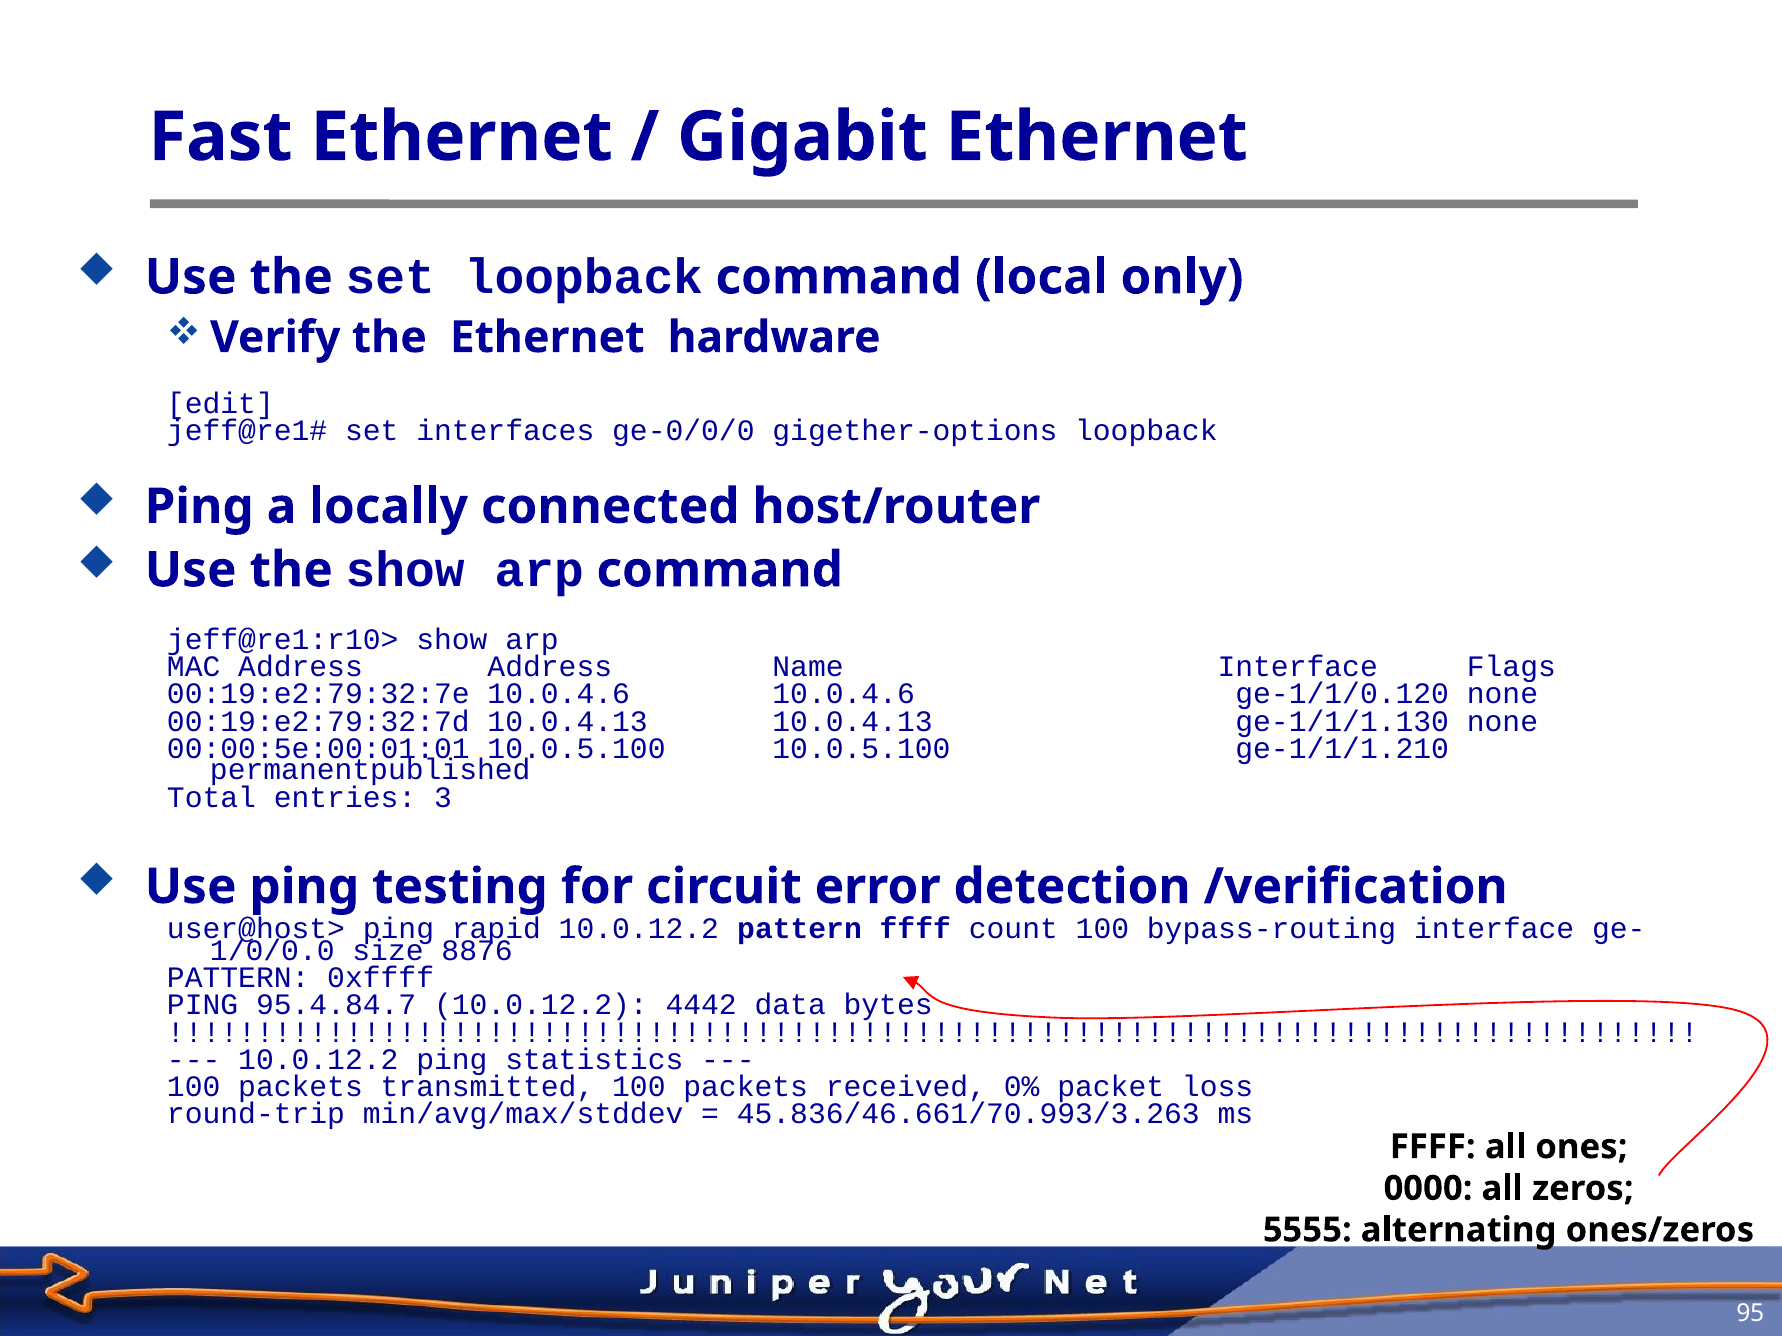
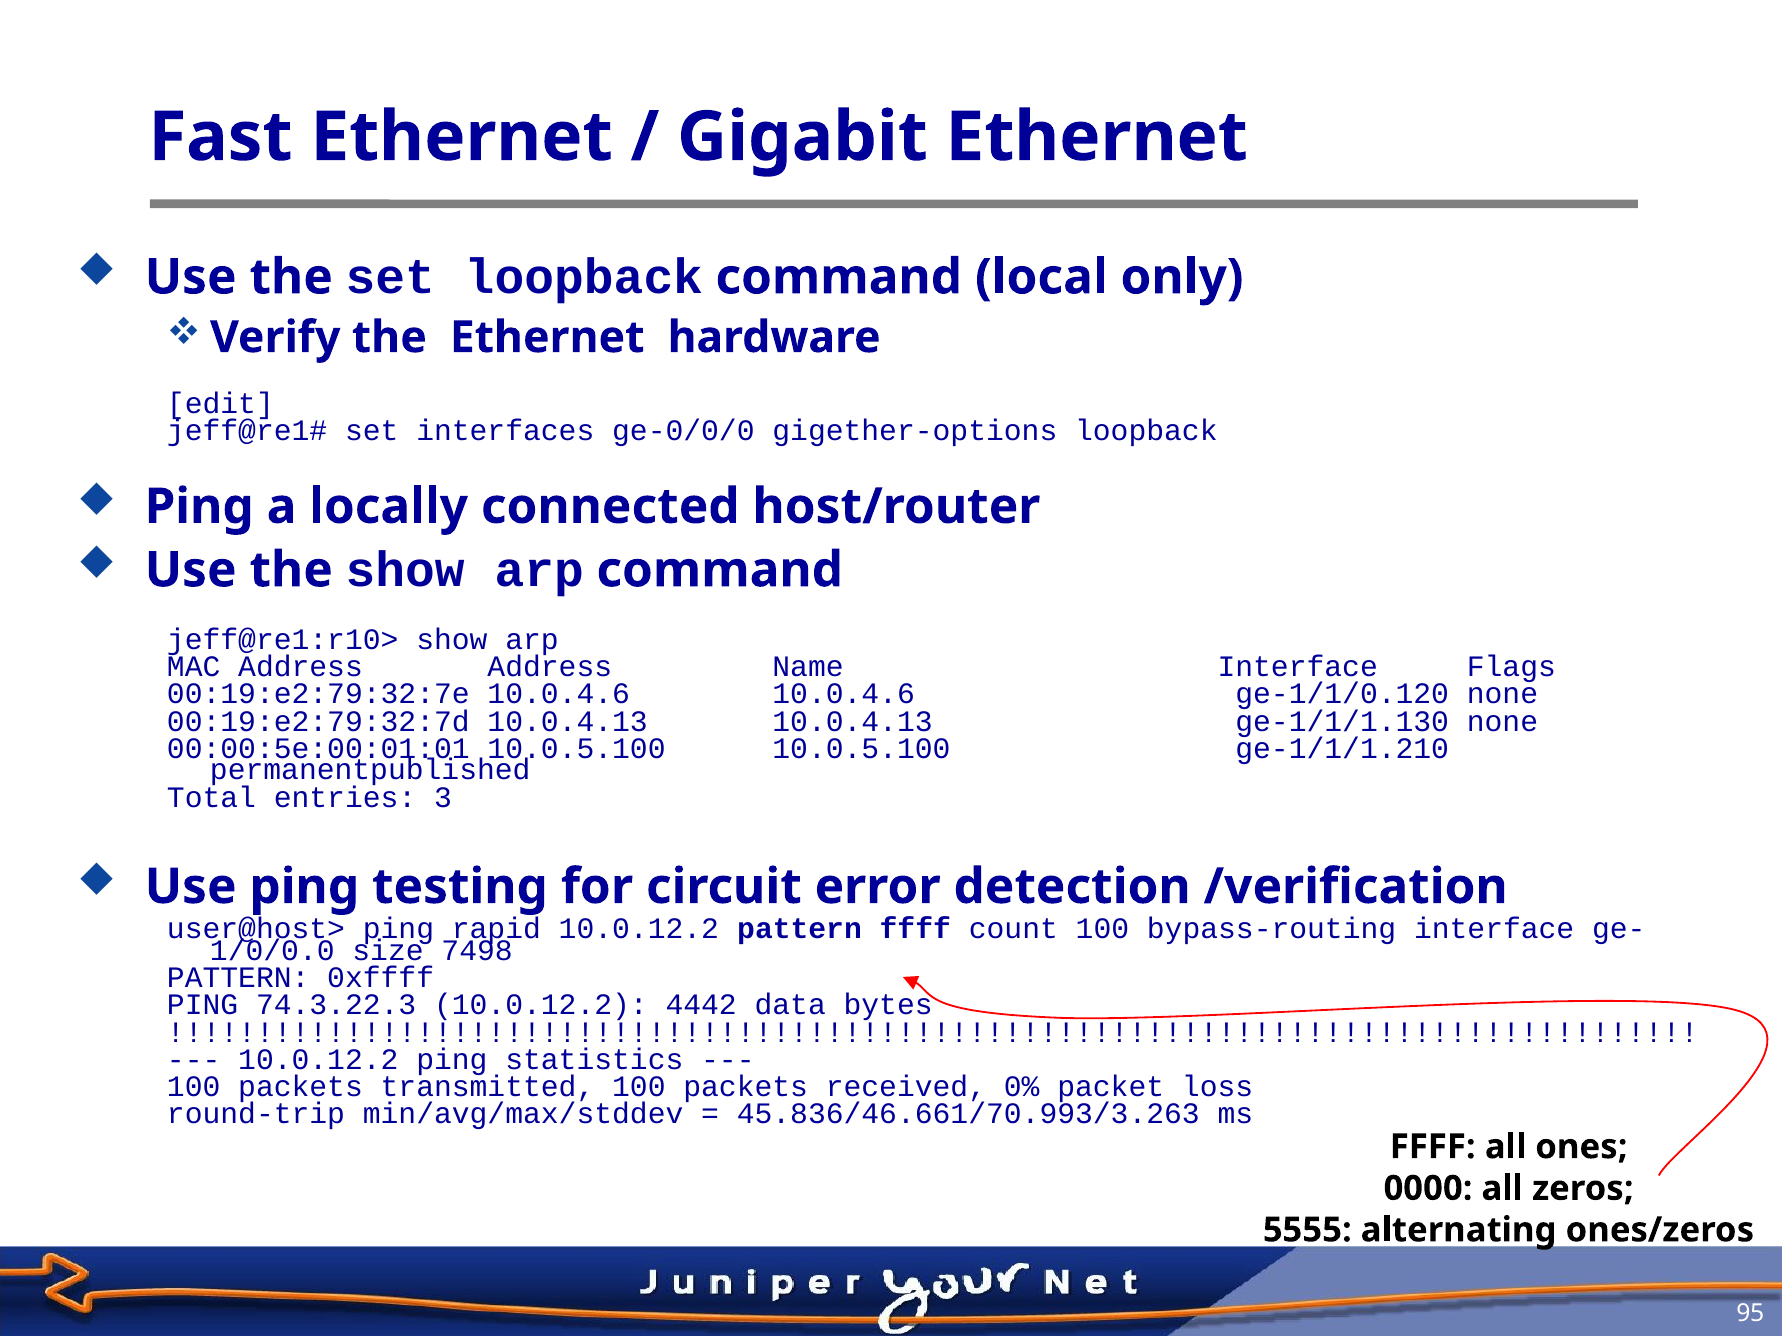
8876: 8876 -> 7498 (477, 951)
95.4.84.7: 95.4.84.7 -> 74.3.22.3 (336, 1005)
